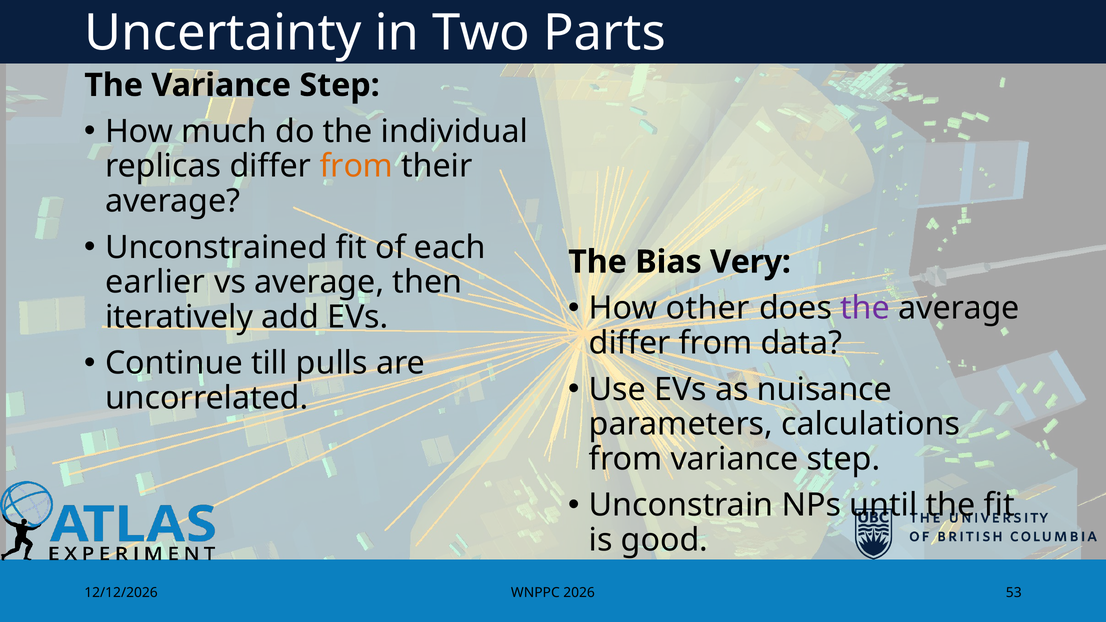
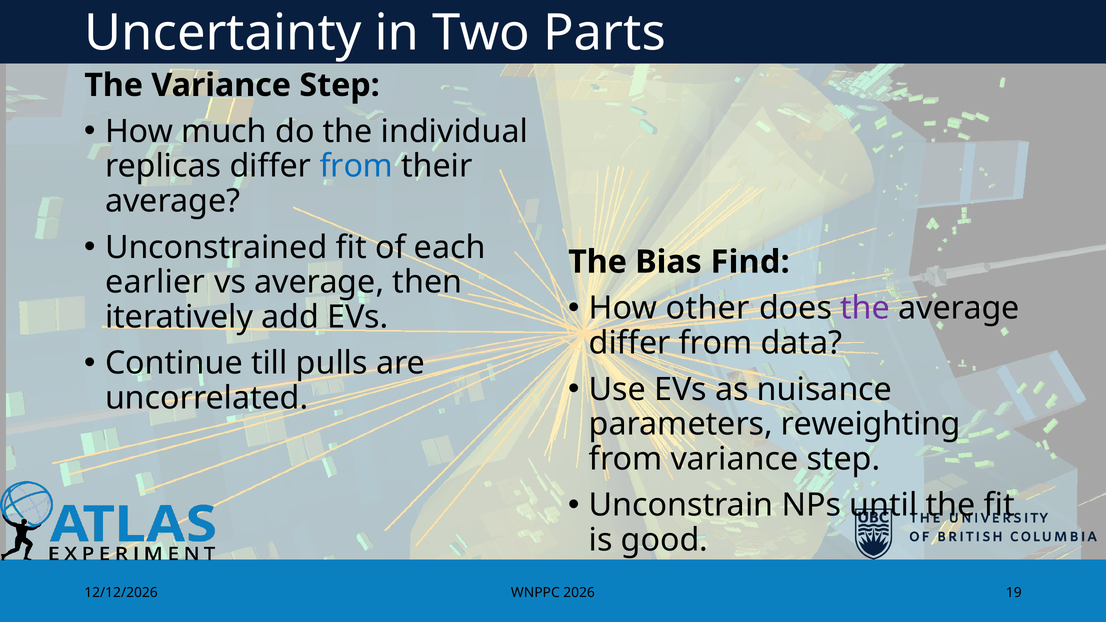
from colour: orange -> blue (356, 166)
Very: Very -> Find (750, 262)
calculations: calculations -> reweighting (871, 424)
53: 53 -> 19 (1014, 593)
